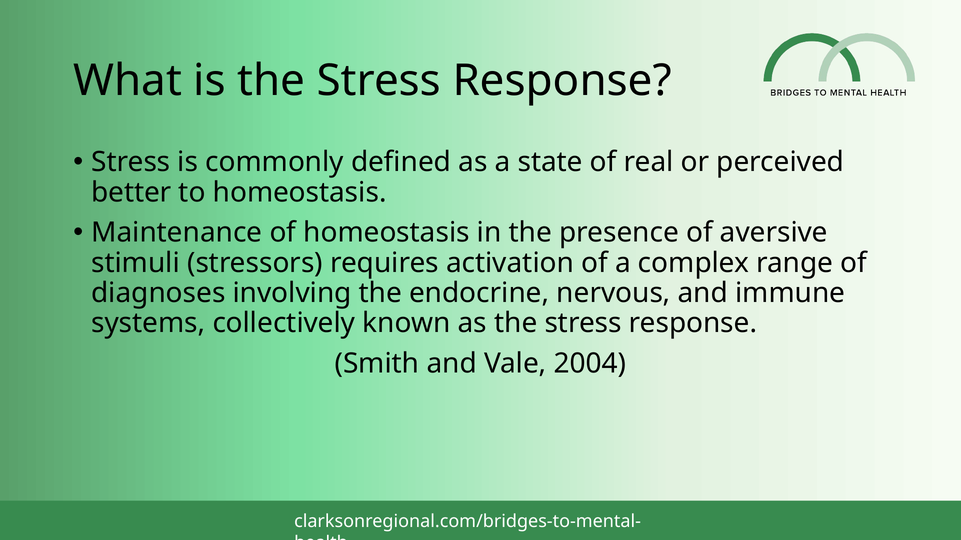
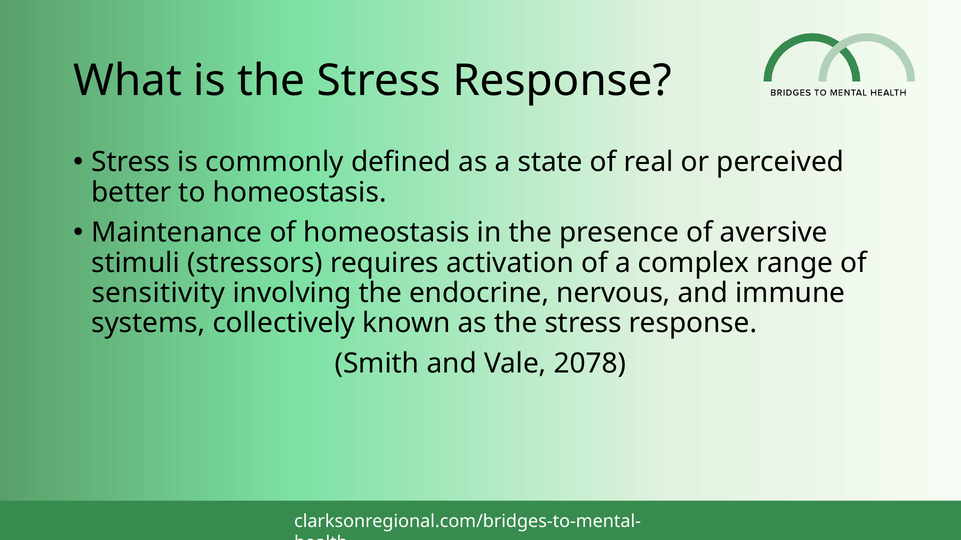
diagnoses: diagnoses -> sensitivity (158, 293)
2004: 2004 -> 2078 (590, 364)
